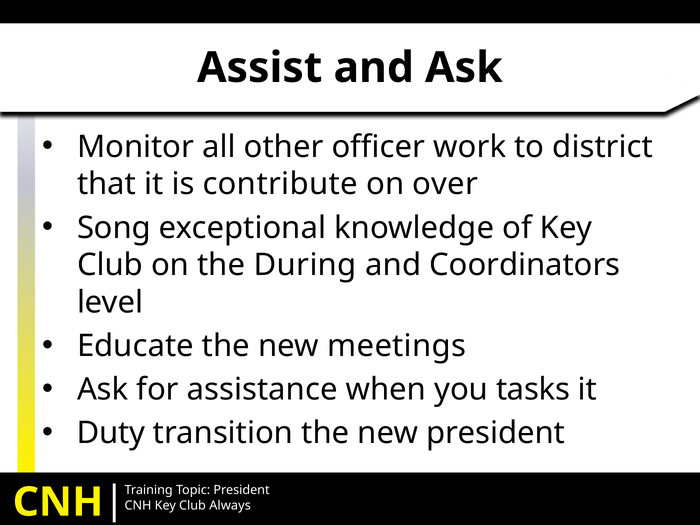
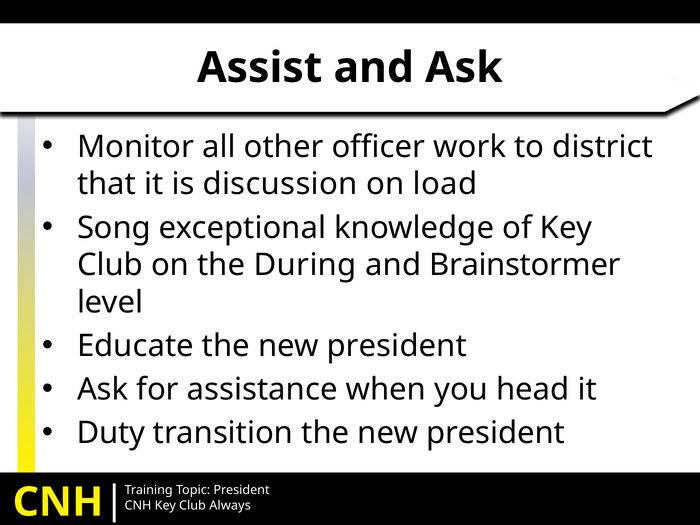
contribute: contribute -> discussion (280, 184)
over: over -> load (445, 184)
Coordinators: Coordinators -> Brainstormer (525, 265)
Educate the new meetings: meetings -> president (397, 346)
tasks: tasks -> head (533, 390)
